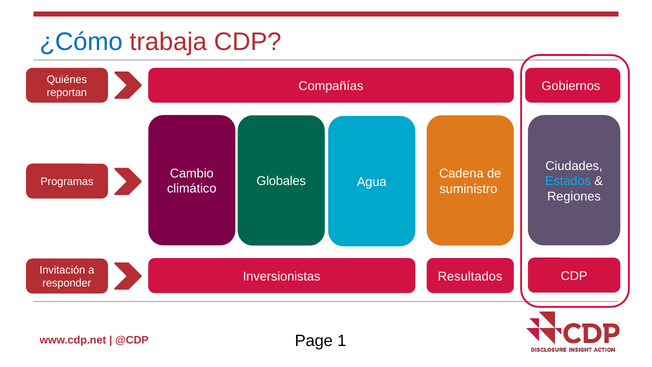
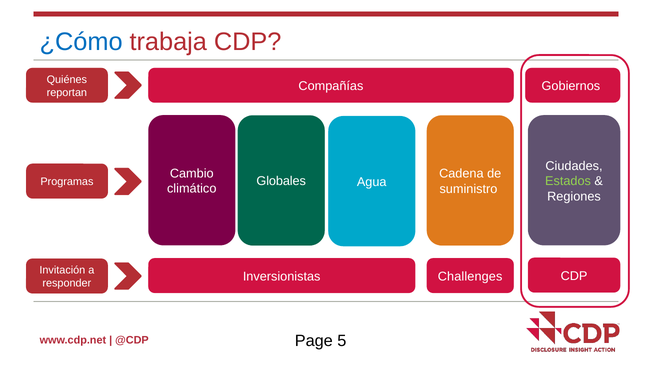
Estados colour: light blue -> light green (568, 181)
Resultados: Resultados -> Challenges (470, 276)
1: 1 -> 5 (342, 341)
